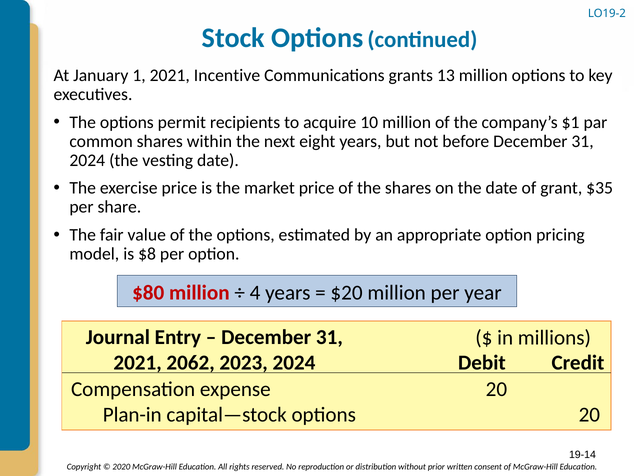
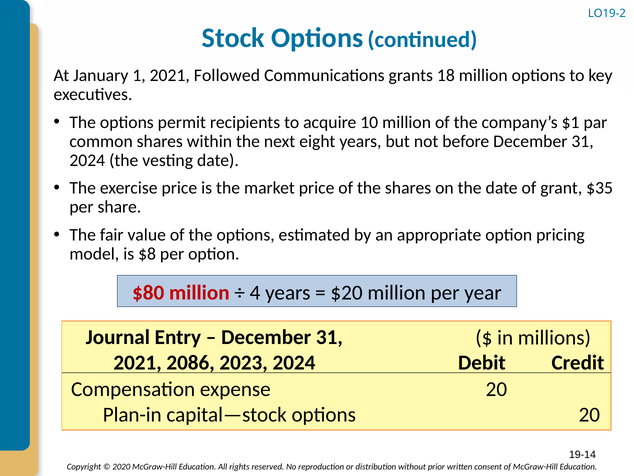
Incentive: Incentive -> Followed (227, 75)
13: 13 -> 18 (446, 75)
2062: 2062 -> 2086 (191, 362)
